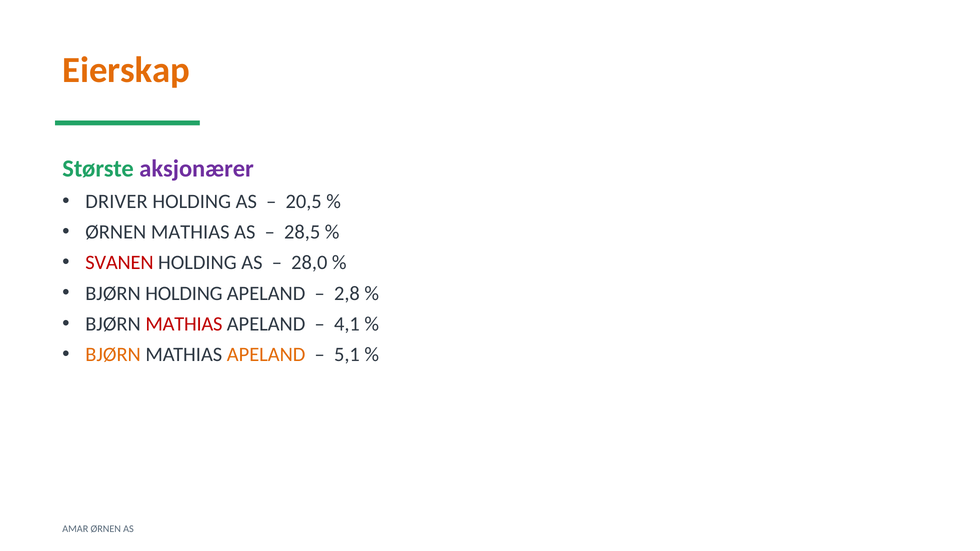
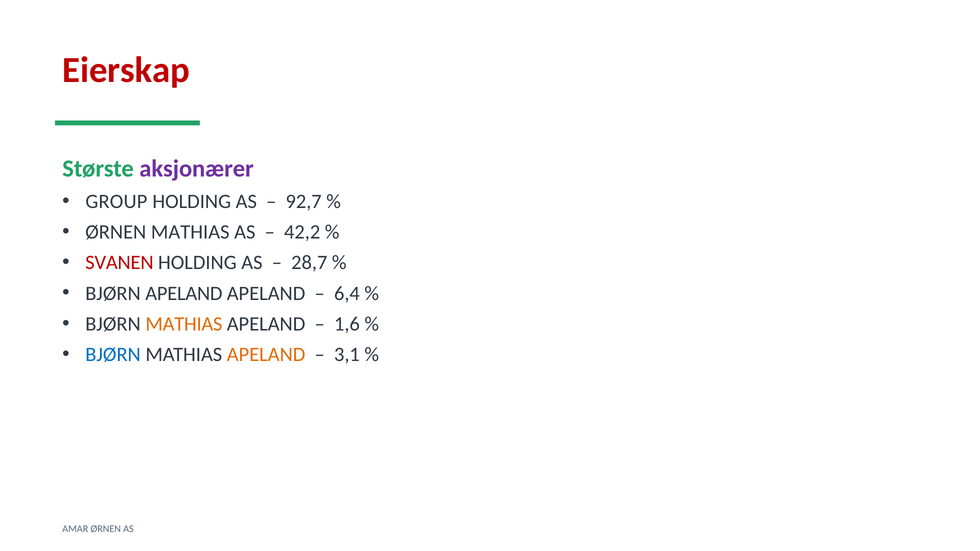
Eierskap colour: orange -> red (126, 70)
DRIVER: DRIVER -> GROUP (116, 202)
20,5: 20,5 -> 92,7 (304, 202)
28,5: 28,5 -> 42,2 (302, 232)
28,0: 28,0 -> 28,7 (309, 263)
BJØRN HOLDING: HOLDING -> APELAND (184, 293)
2,8: 2,8 -> 6,4 (347, 293)
MATHIAS colour: red -> orange (184, 324)
4,1: 4,1 -> 1,6 (347, 324)
BJØRN colour: orange -> blue (113, 355)
5,1: 5,1 -> 3,1 (347, 355)
